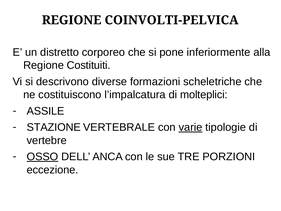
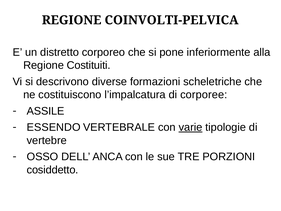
molteplici: molteplici -> corporee (204, 95)
STAZIONE: STAZIONE -> ESSENDO (54, 127)
OSSO underline: present -> none (43, 156)
eccezione: eccezione -> cosiddetto (53, 170)
